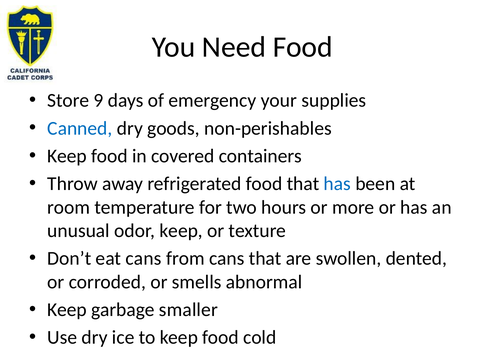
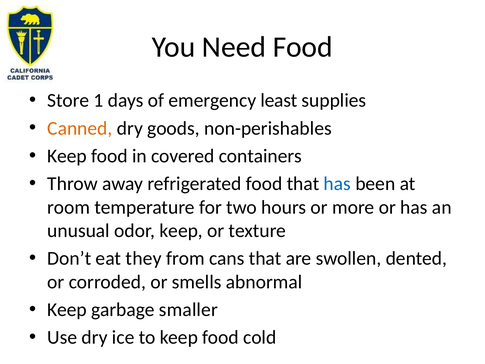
9: 9 -> 1 (99, 100)
your: your -> least (279, 100)
Canned colour: blue -> orange (80, 128)
eat cans: cans -> they (144, 258)
